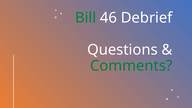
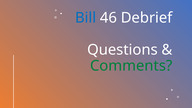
Bill colour: green -> blue (86, 18)
